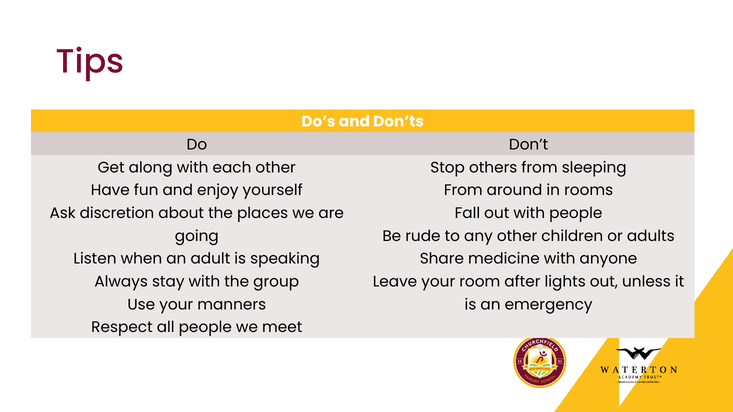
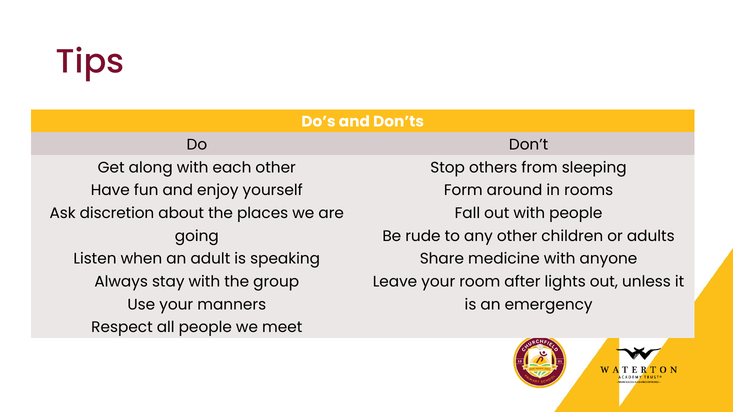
From: From -> Form (463, 191)
